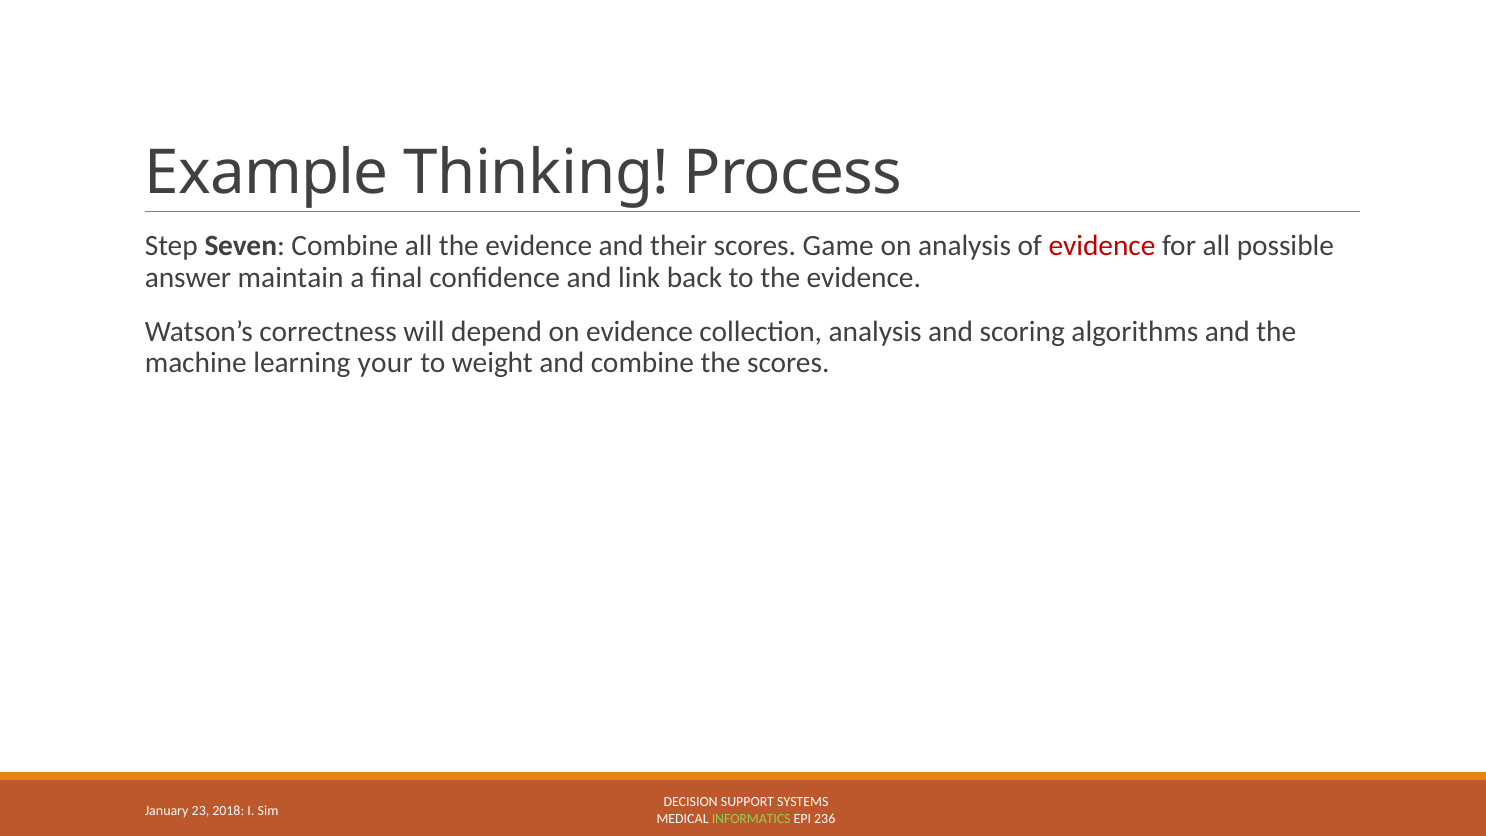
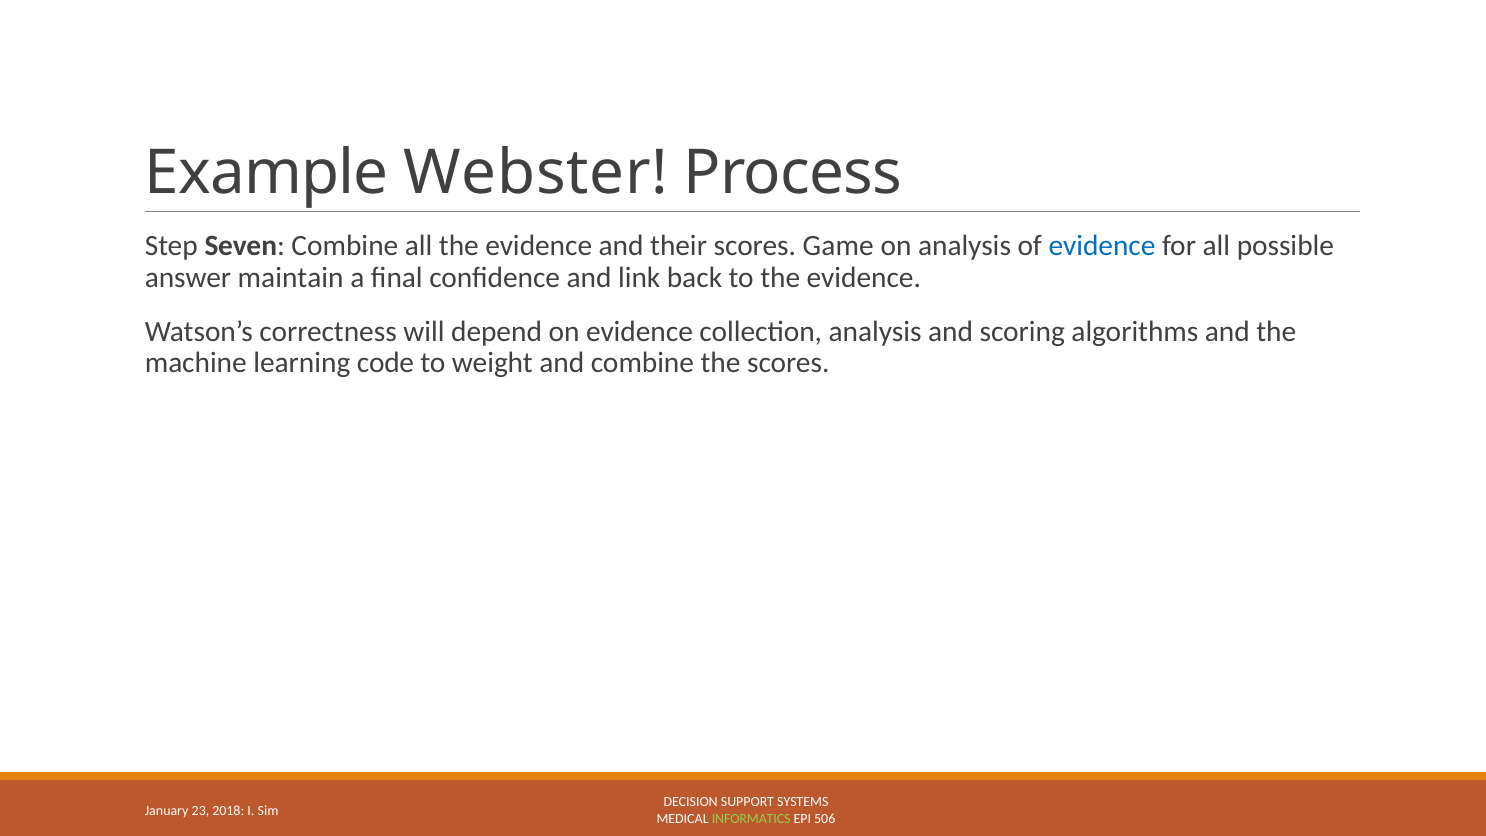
Thinking: Thinking -> Webster (536, 173)
evidence colour: red -> blue (1102, 246)
your: your -> code (385, 363)
236: 236 -> 506 (825, 819)
